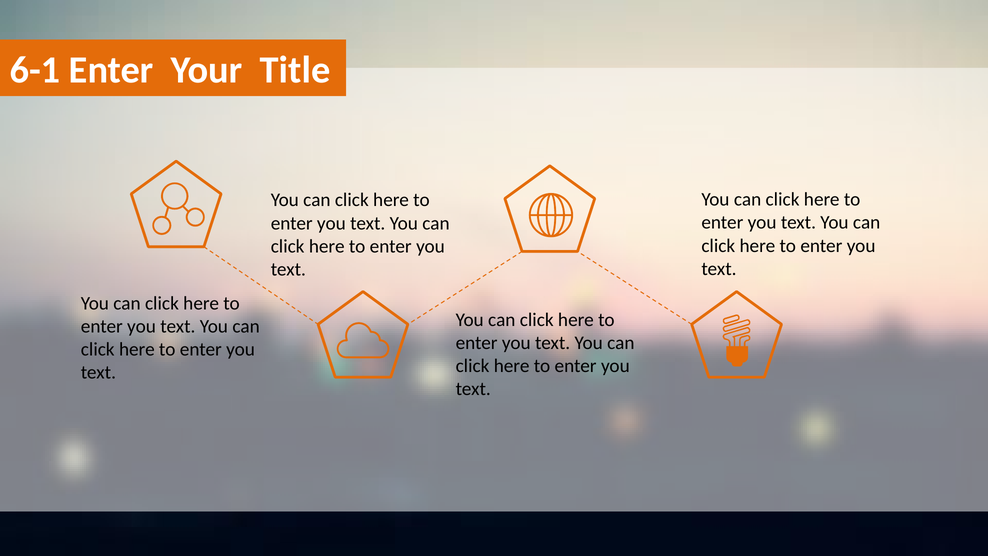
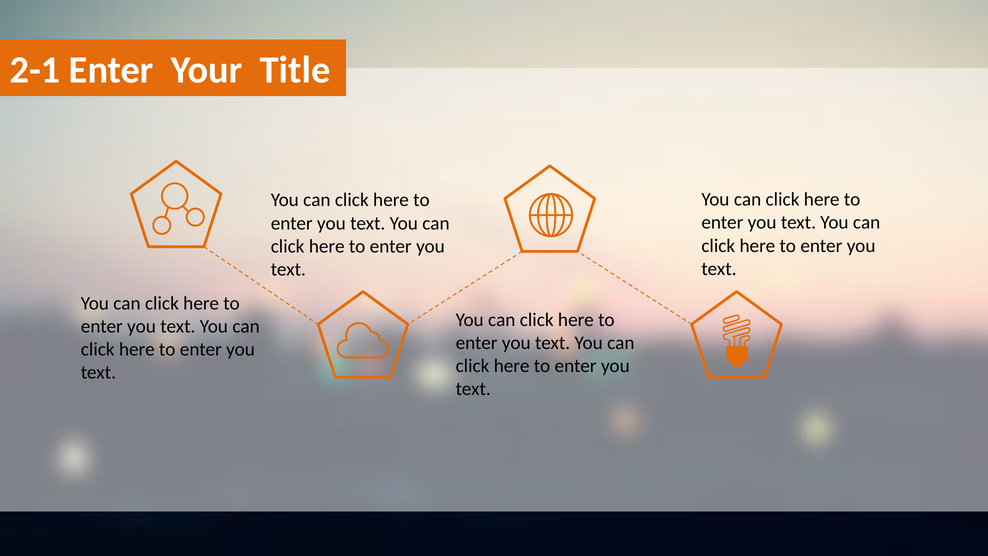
6-1: 6-1 -> 2-1 (35, 70)
